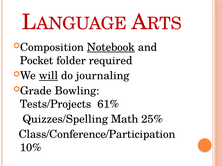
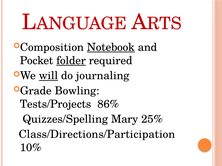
folder underline: none -> present (71, 61)
61%: 61% -> 86% (108, 104)
Math: Math -> Mary (125, 120)
Class/Conference/Participation: Class/Conference/Participation -> Class/Directions/Participation (97, 135)
